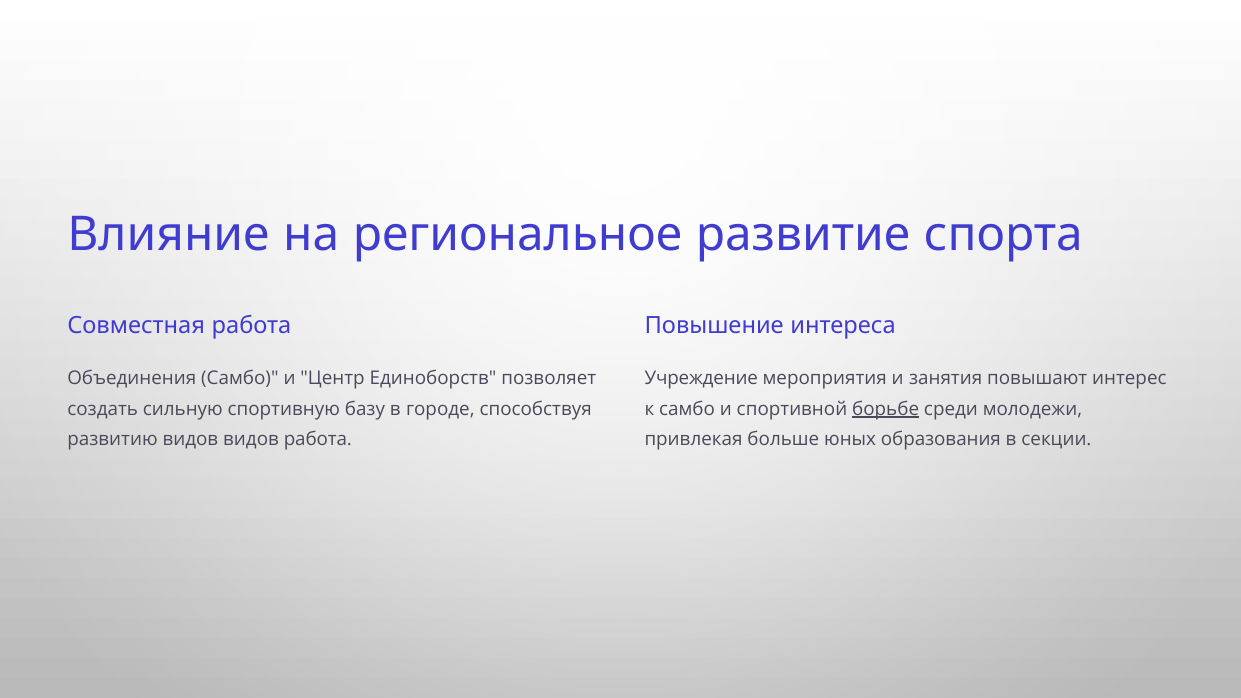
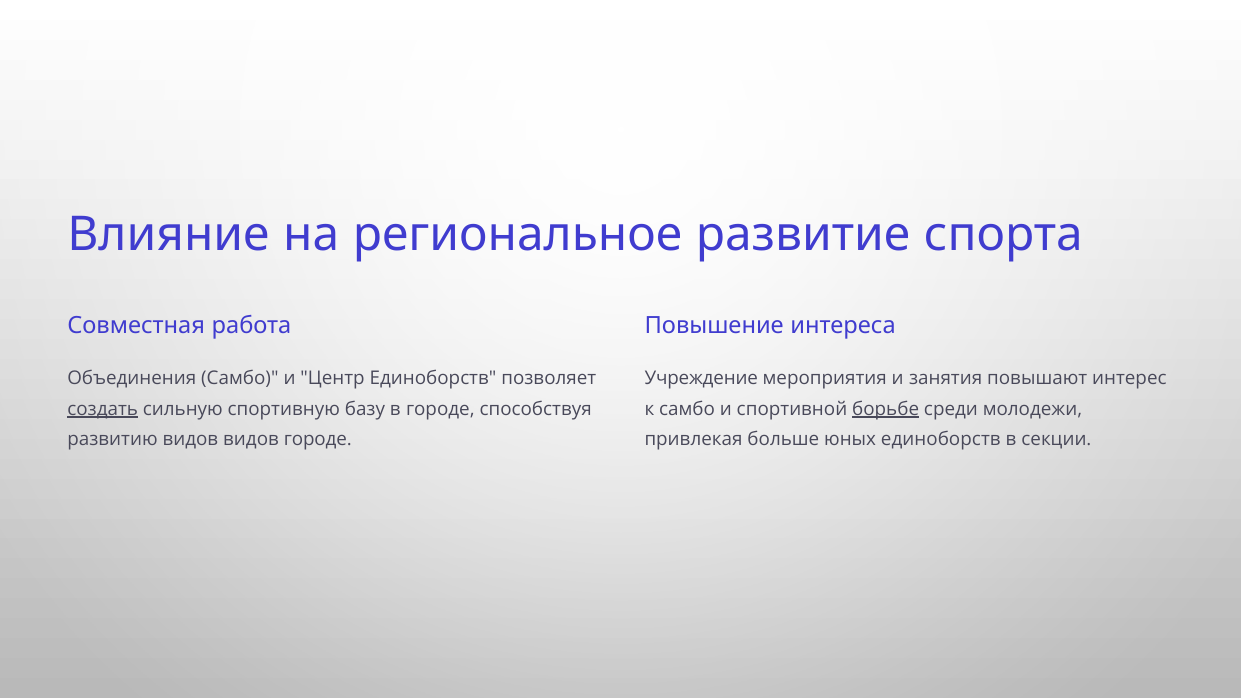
создать underline: none -> present (103, 409)
видов работа: работа -> городе (318, 440)
юных образования: образования -> единоборств (941, 440)
